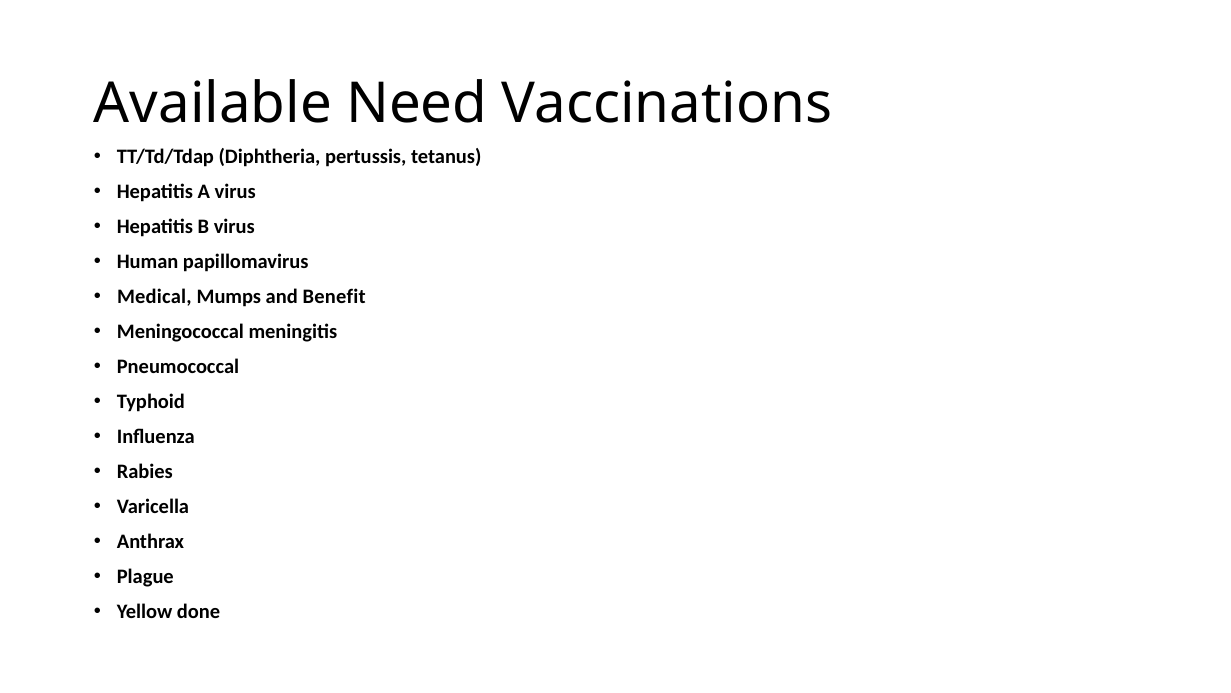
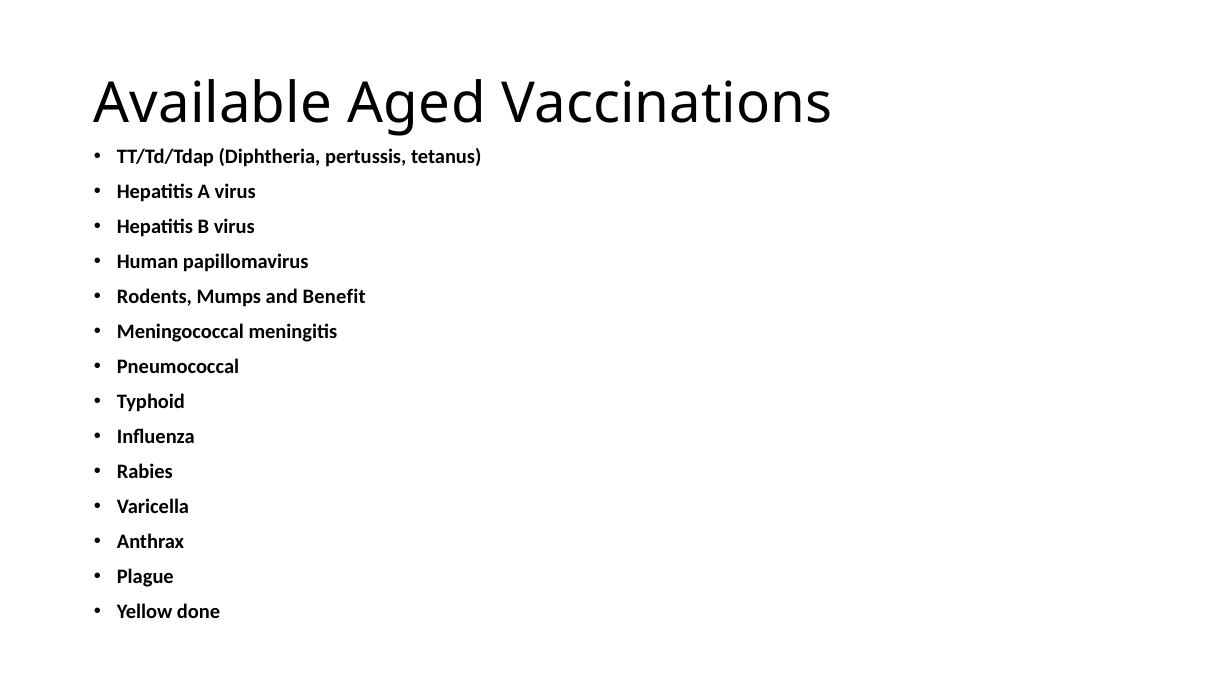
Need: Need -> Aged (417, 103)
Medical: Medical -> Rodents (154, 297)
